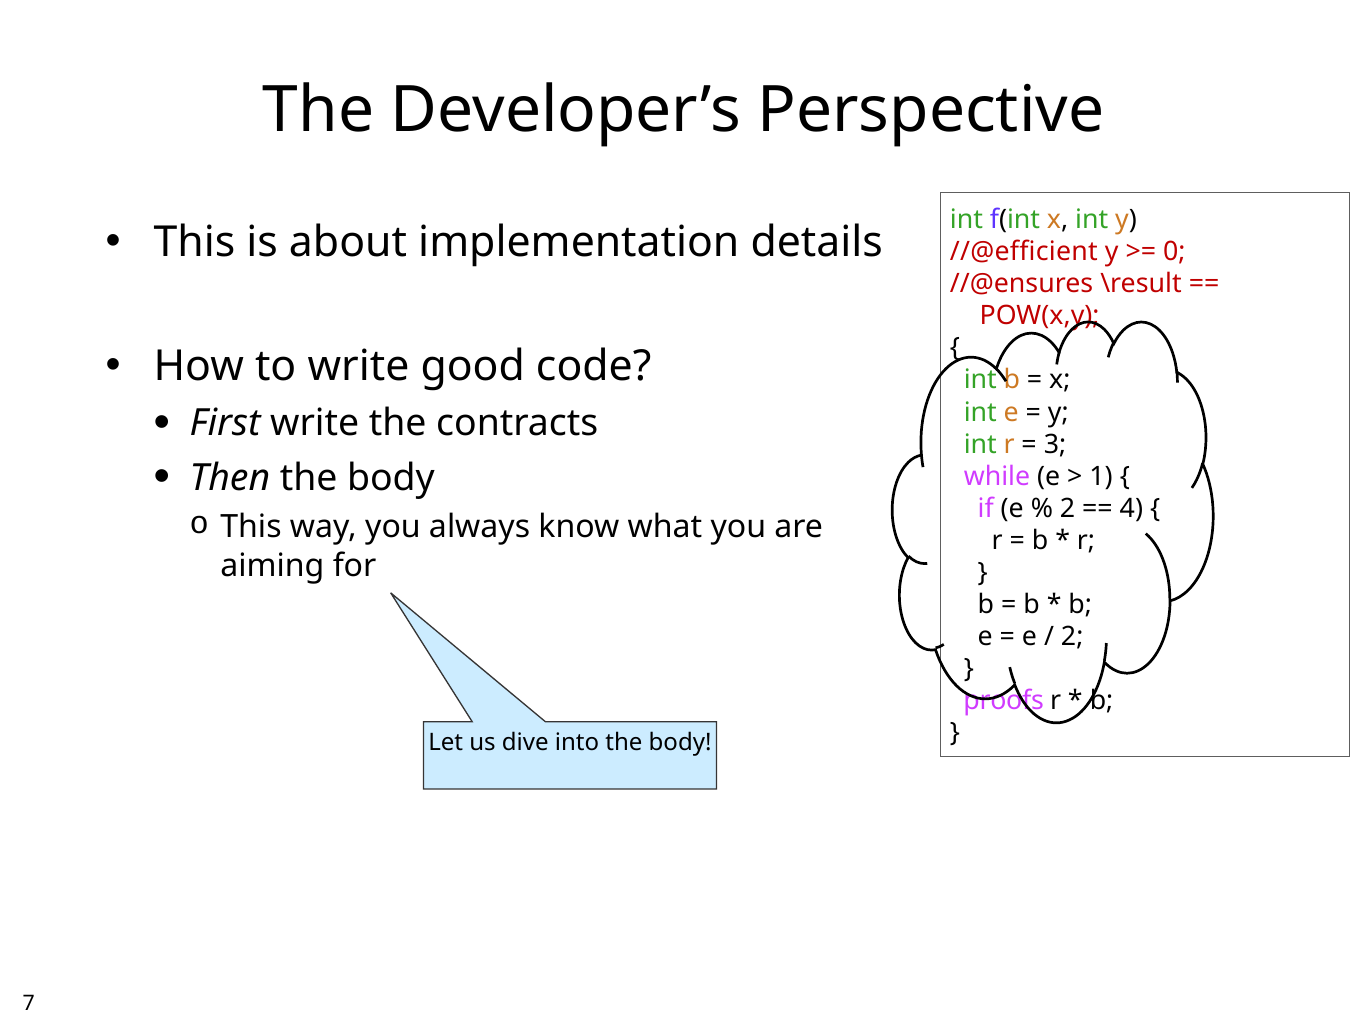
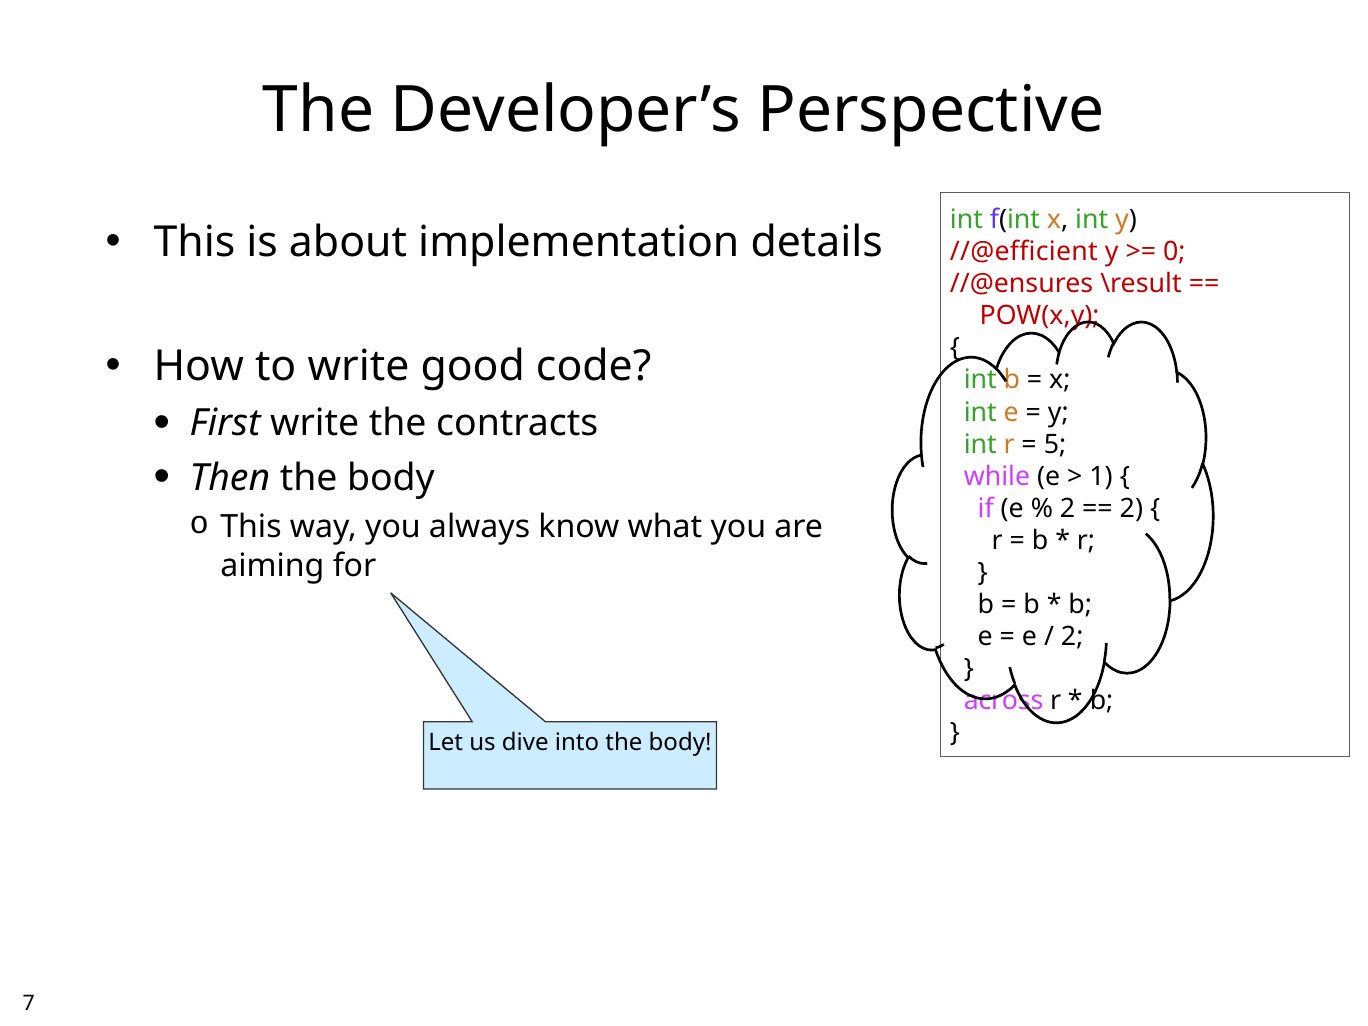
3: 3 -> 5 (1055, 444)
4: 4 -> 2 (1131, 508)
proofs: proofs -> across (1004, 701)
